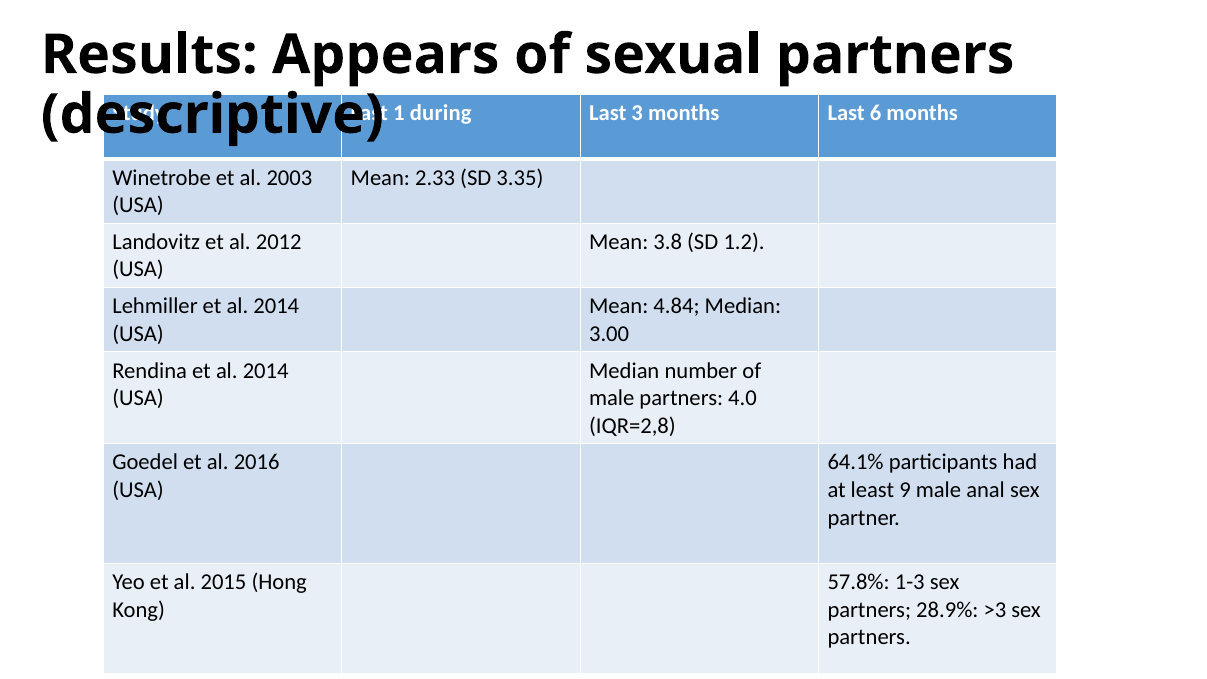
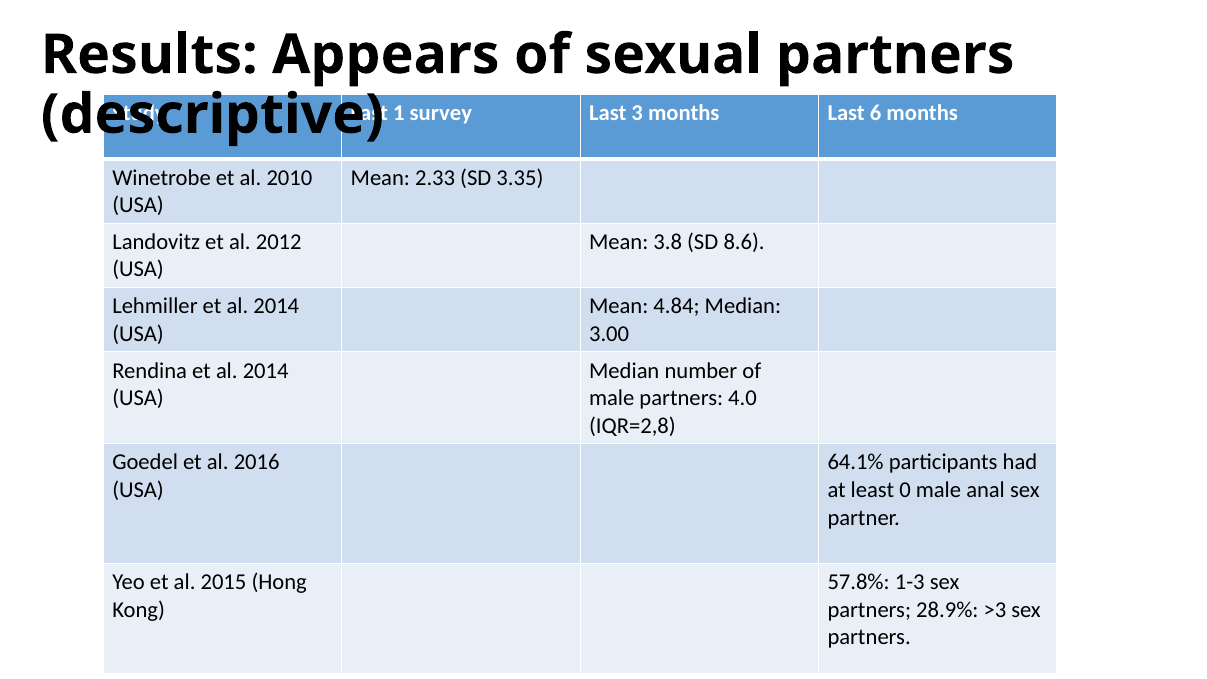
during: during -> survey (441, 113)
2003: 2003 -> 2010 (289, 178)
1.2: 1.2 -> 8.6 (744, 242)
9: 9 -> 0 (905, 490)
